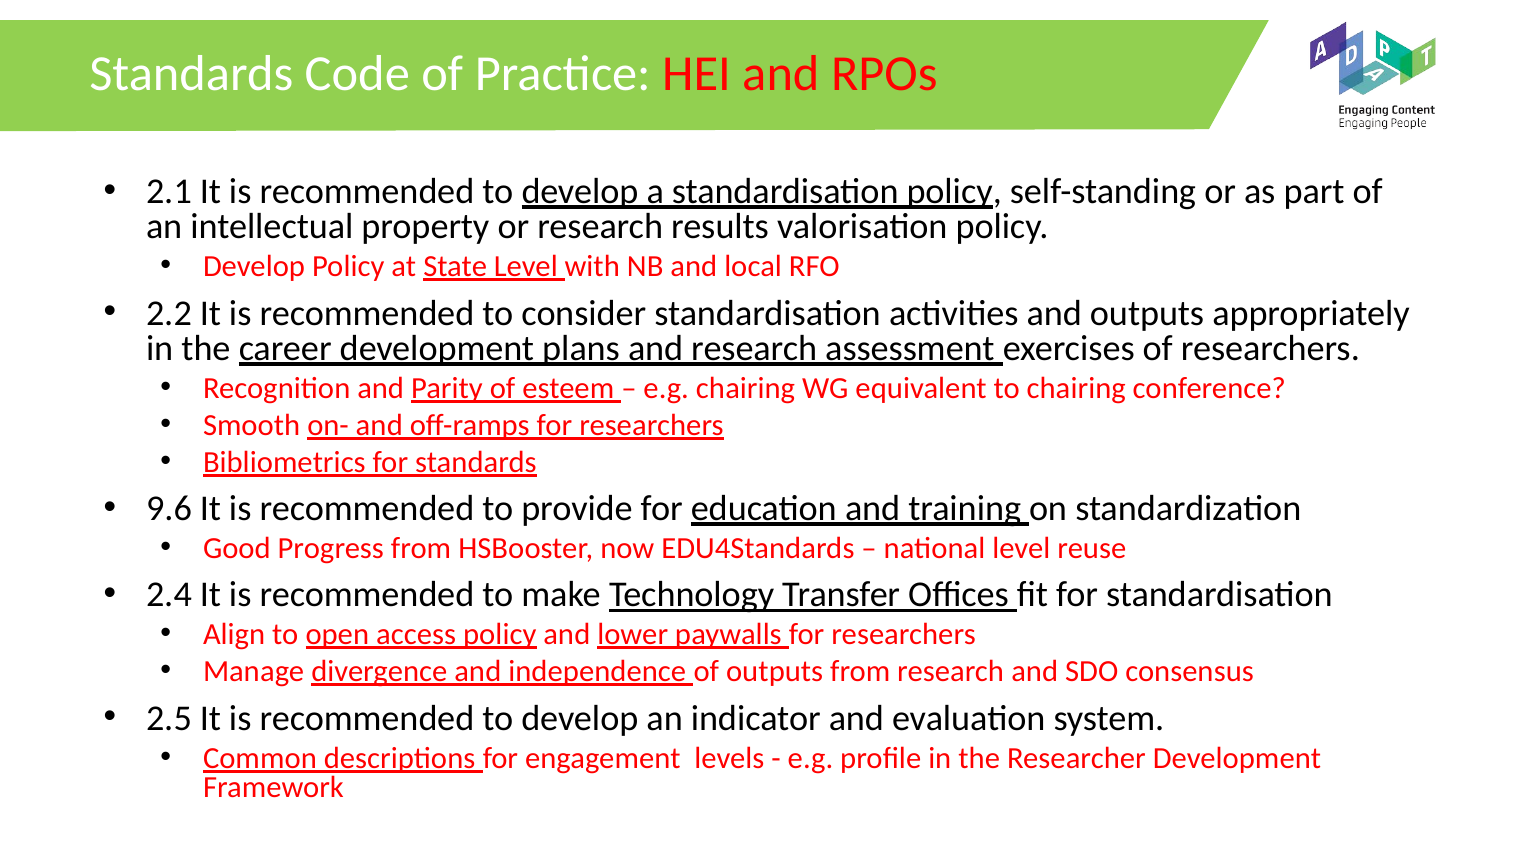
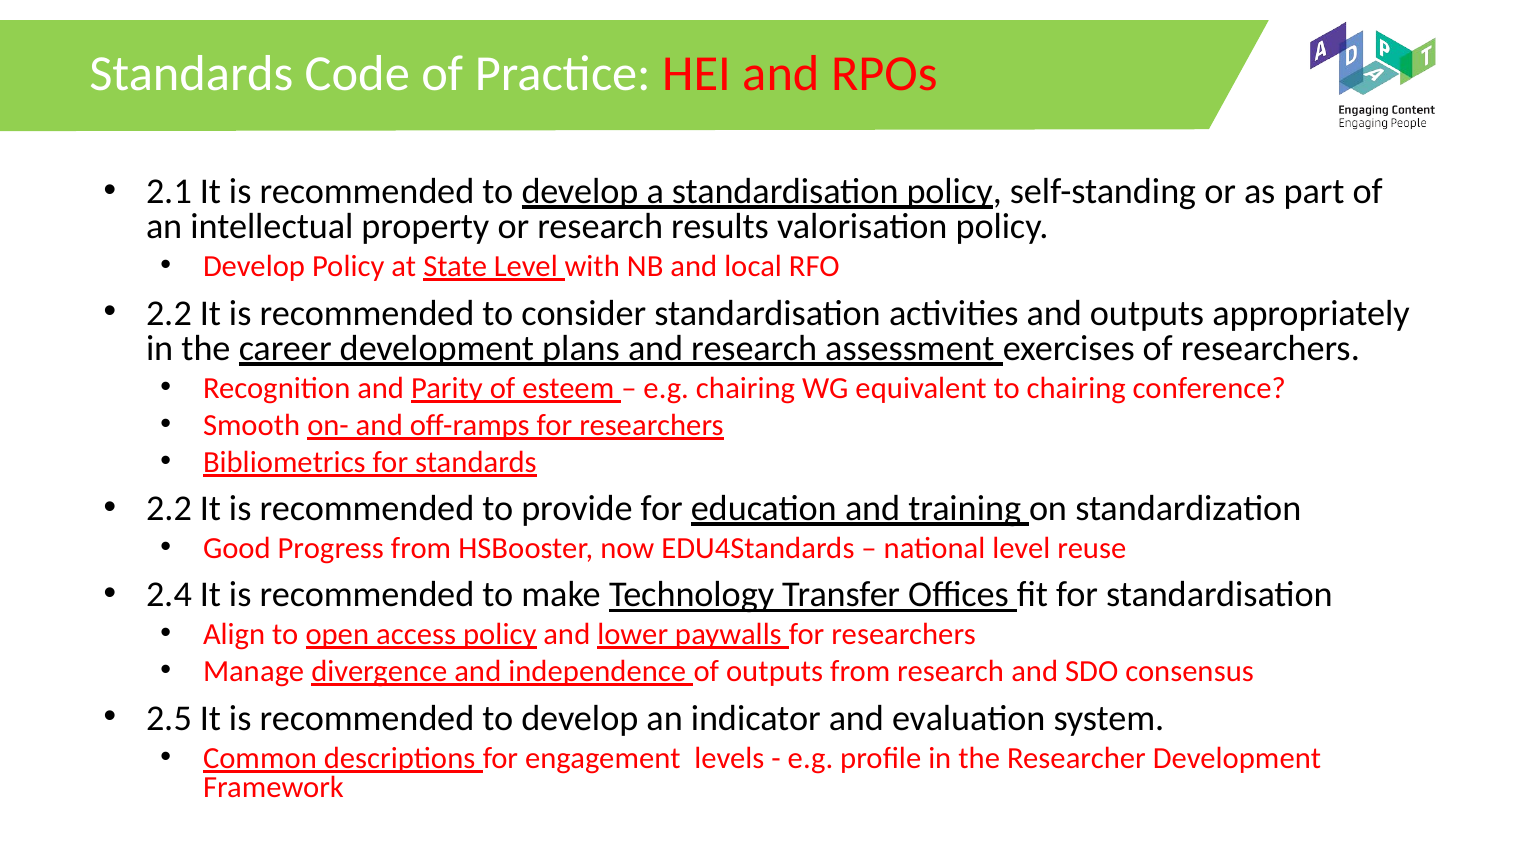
9.6: 9.6 -> 2.2 (169, 508)
